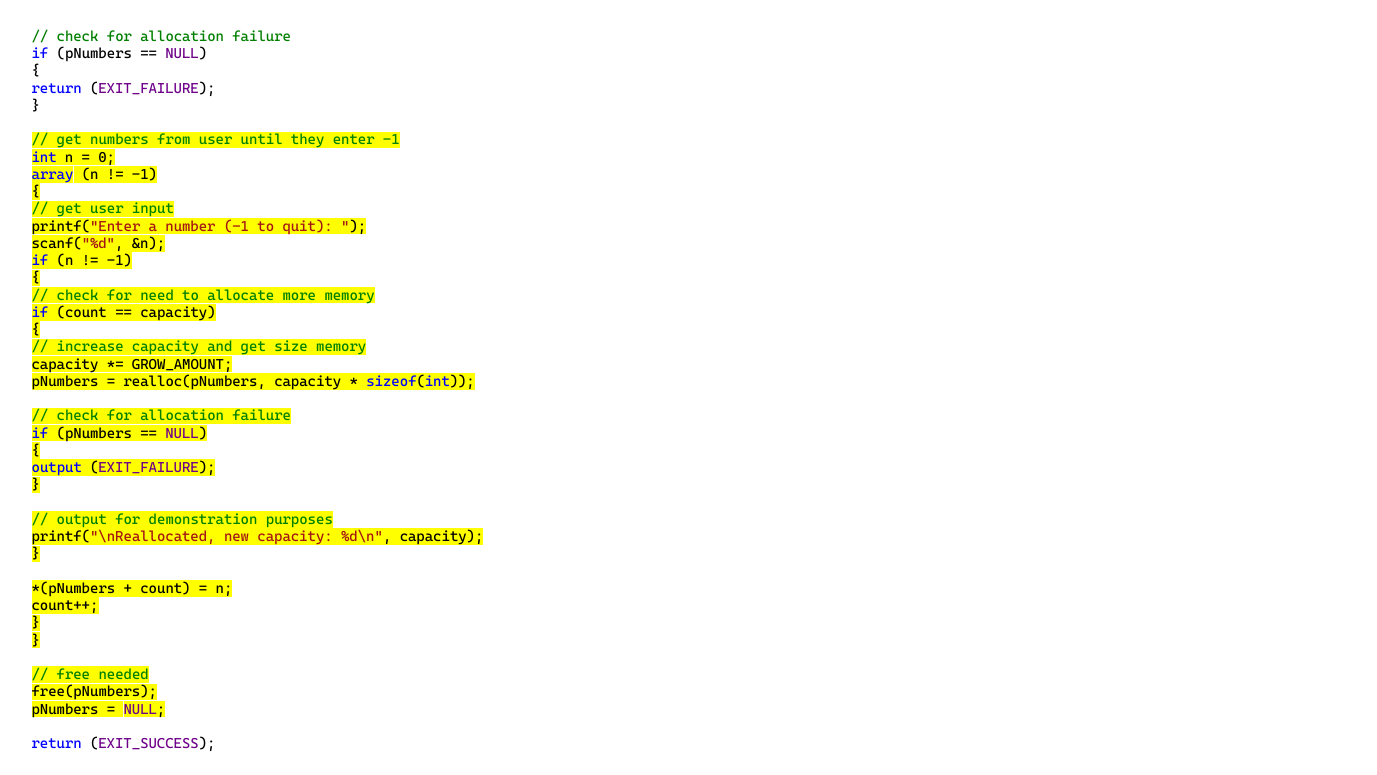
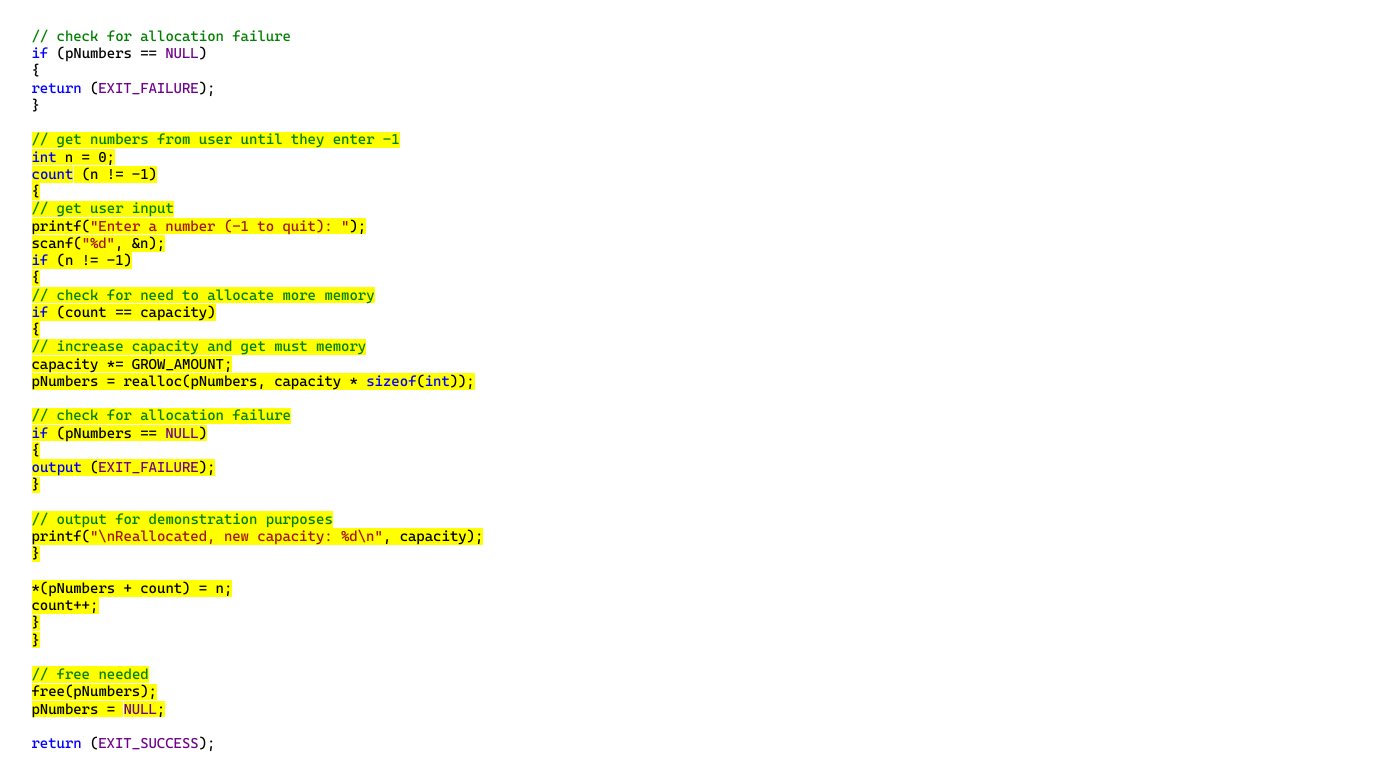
array: array -> count (53, 175)
size: size -> must (291, 347)
